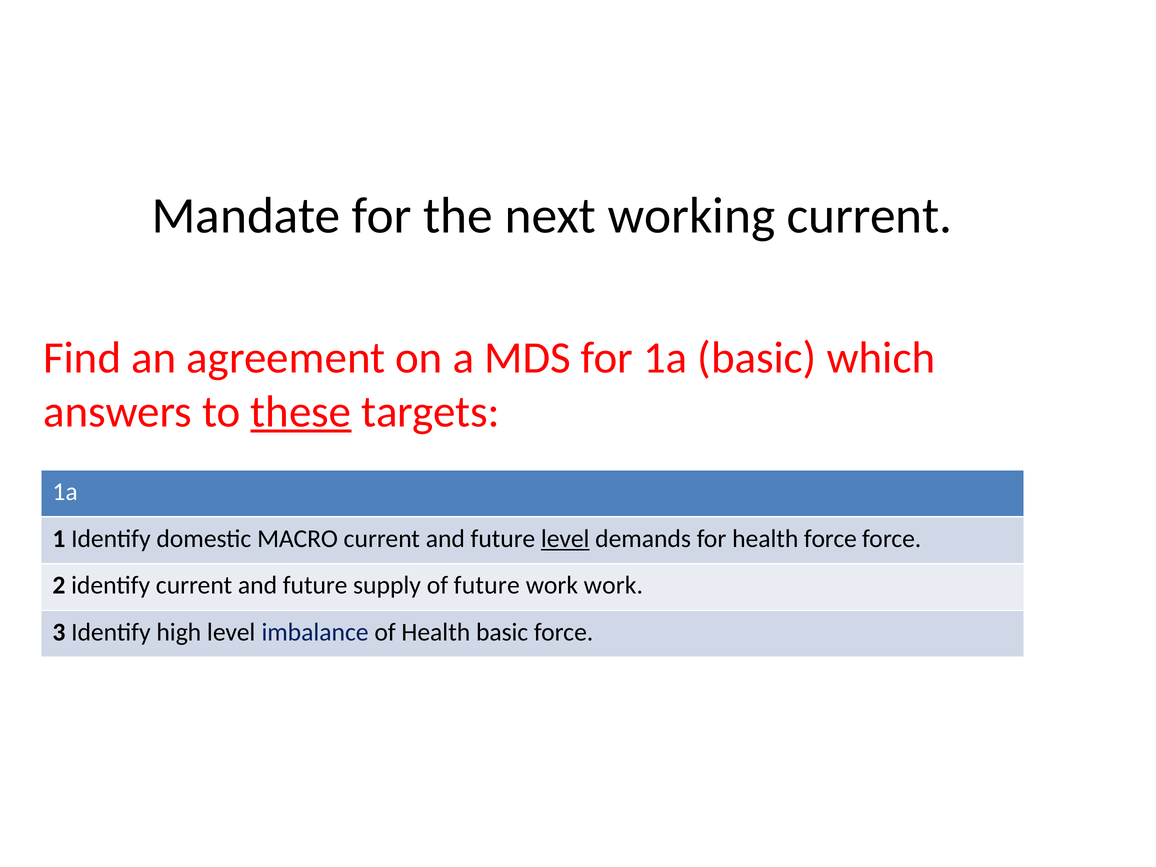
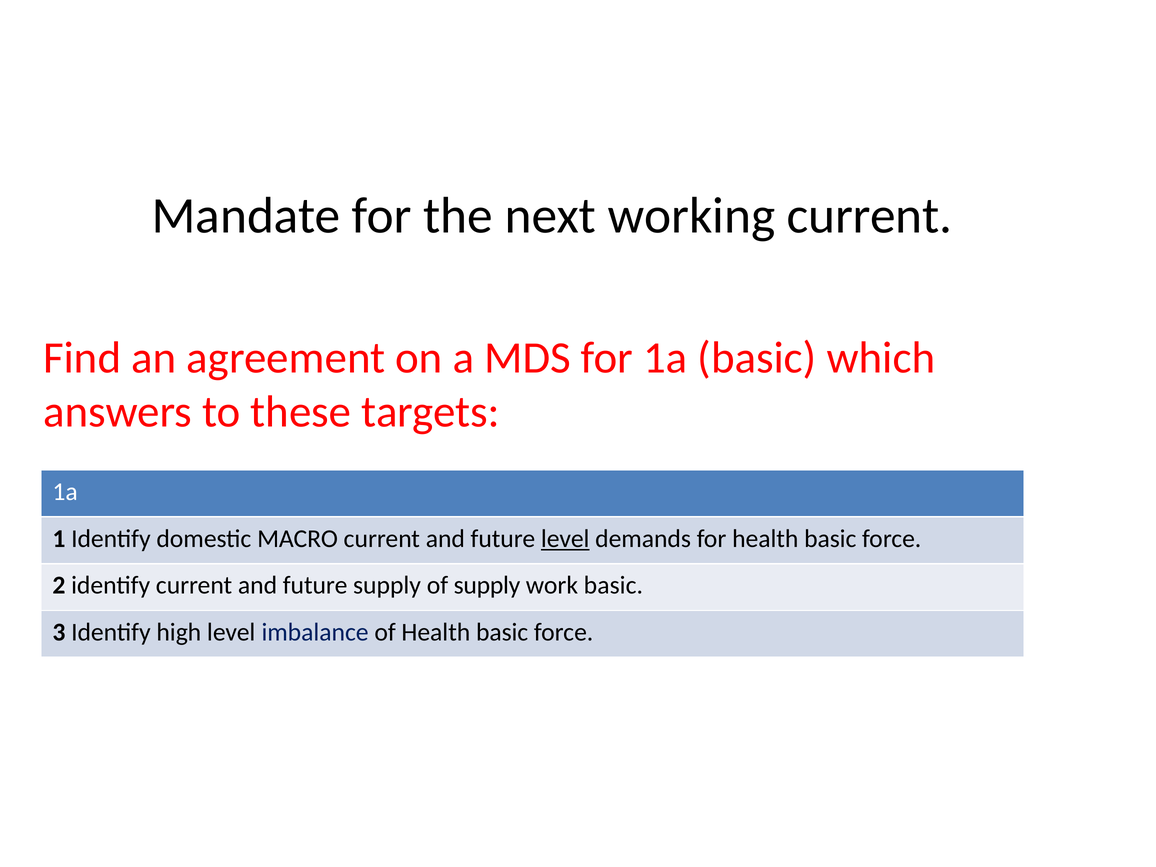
these underline: present -> none (301, 412)
for health force: force -> basic (830, 539)
of future: future -> supply (487, 585)
work work: work -> basic (613, 585)
